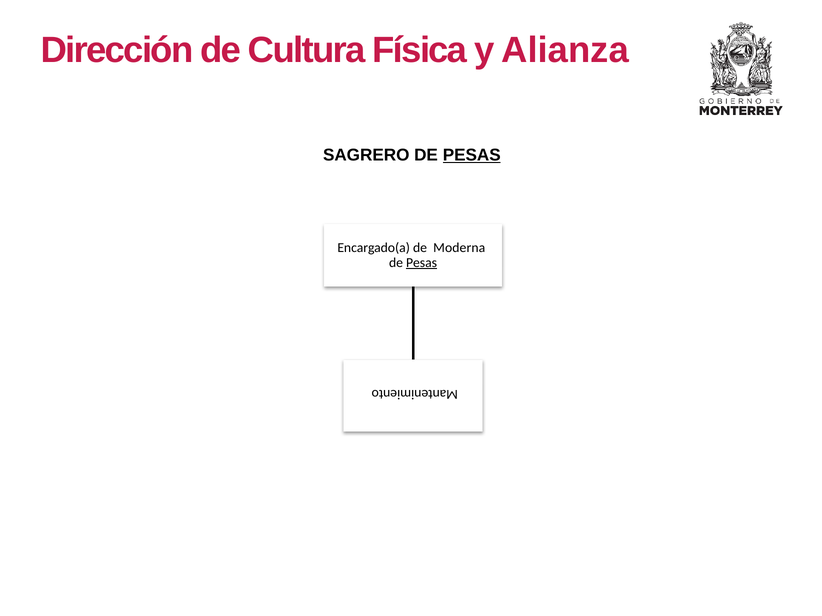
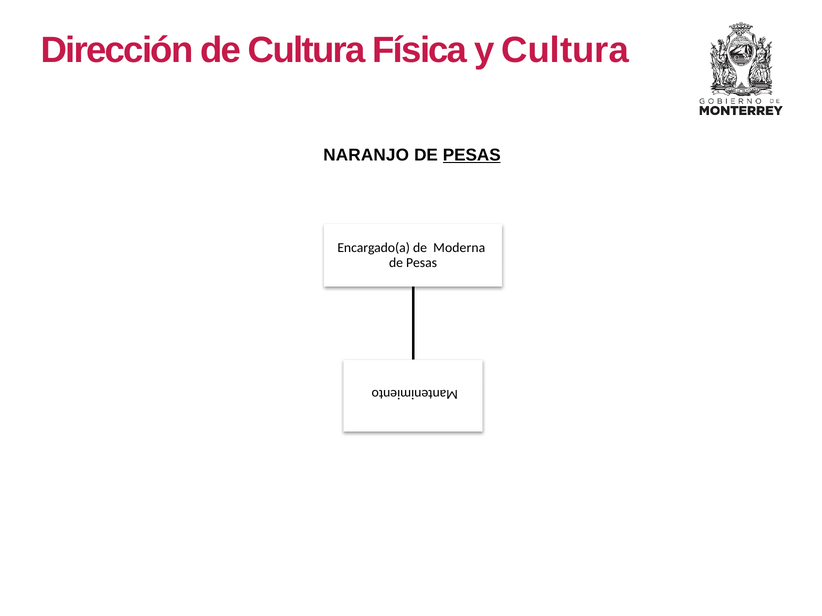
y Alianza: Alianza -> Cultura (565, 50)
SAGRERO: SAGRERO -> NARANJO (366, 155)
Pesas underline: present -> none (422, 263)
